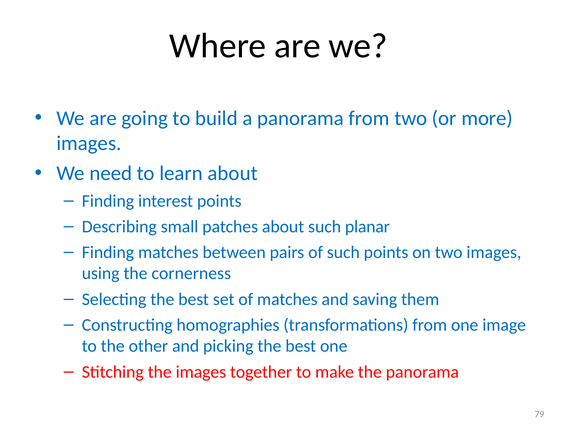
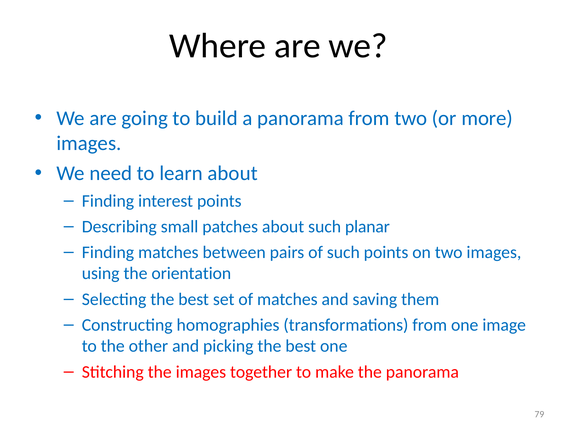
cornerness: cornerness -> orientation (191, 274)
